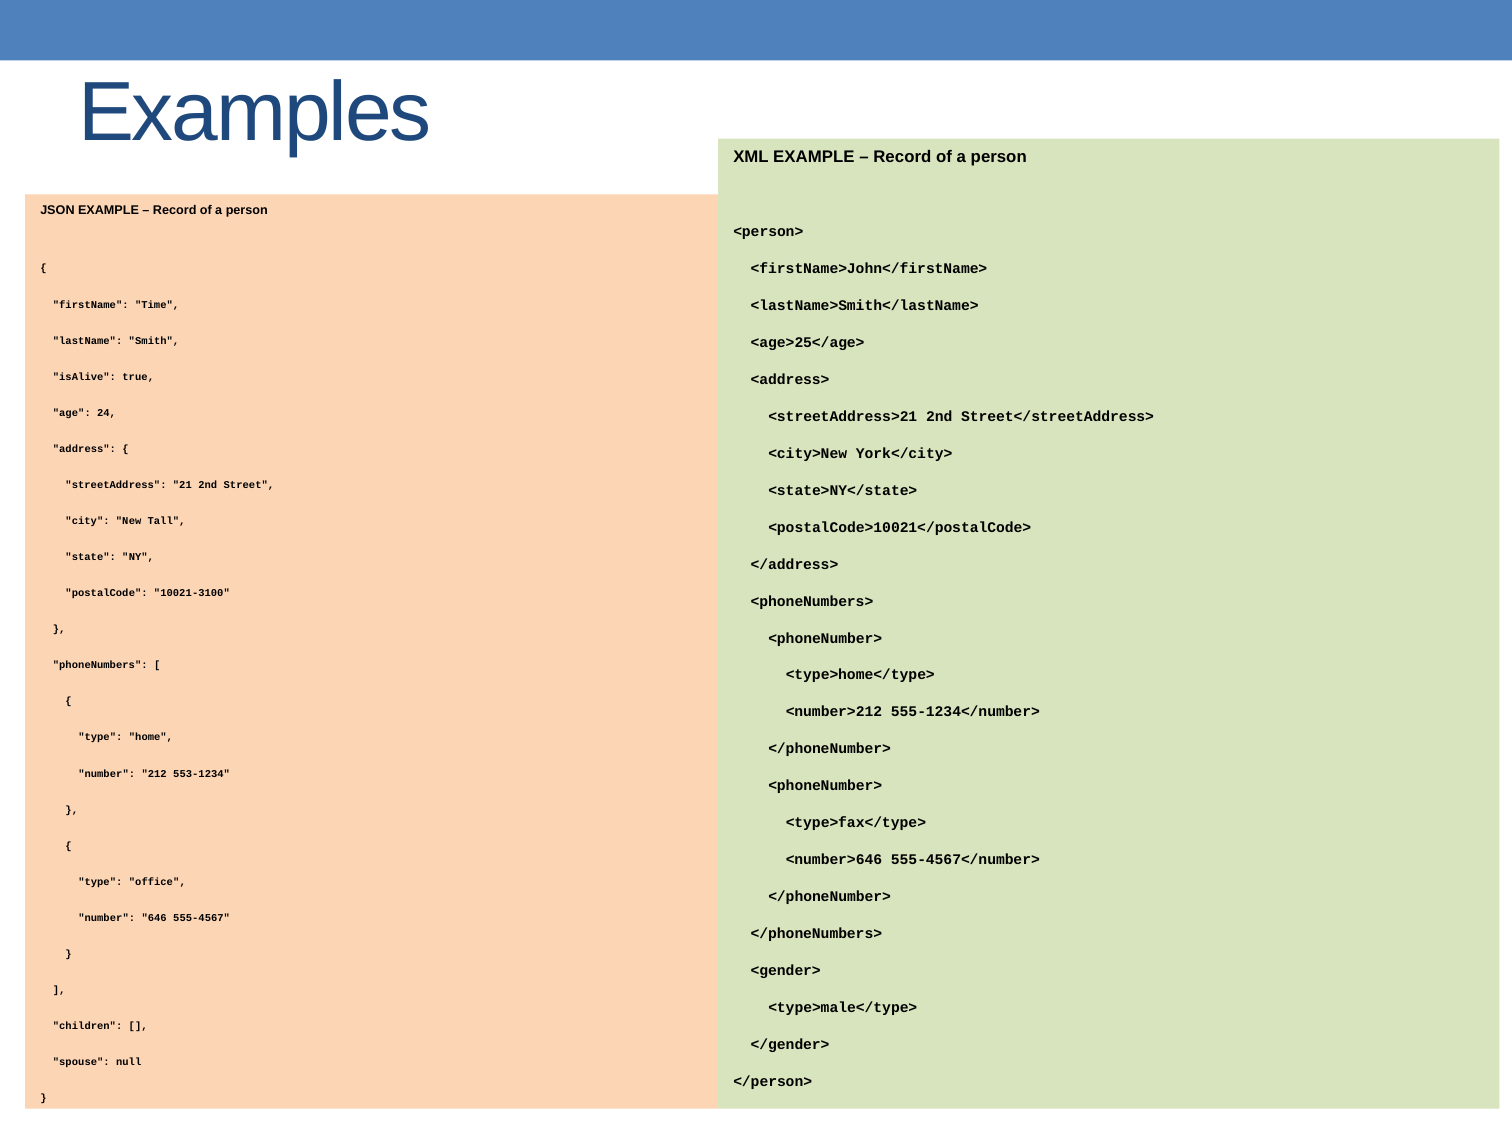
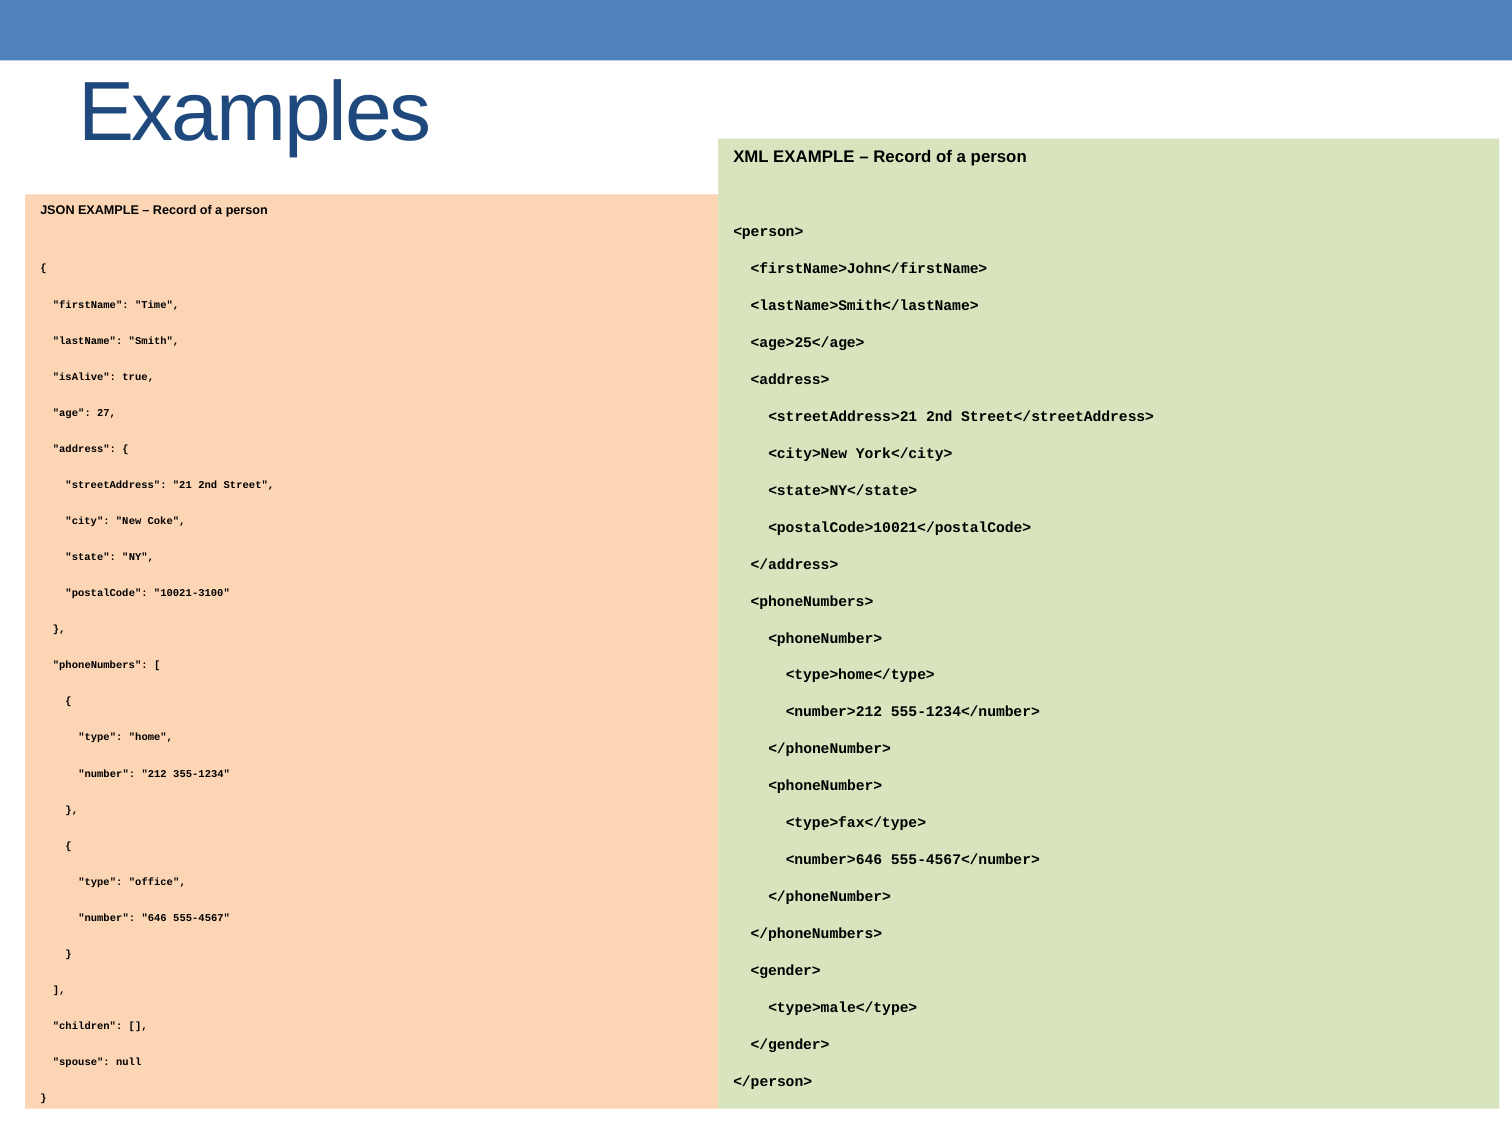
24: 24 -> 27 (107, 413)
Tall: Tall -> Coke (167, 521)
553-1234: 553-1234 -> 355-1234 (202, 774)
